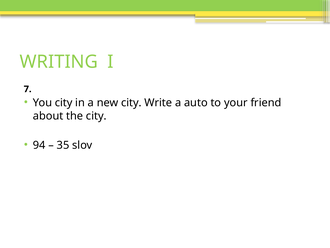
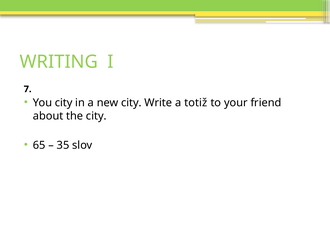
auto: auto -> totiž (196, 103)
94: 94 -> 65 (39, 145)
